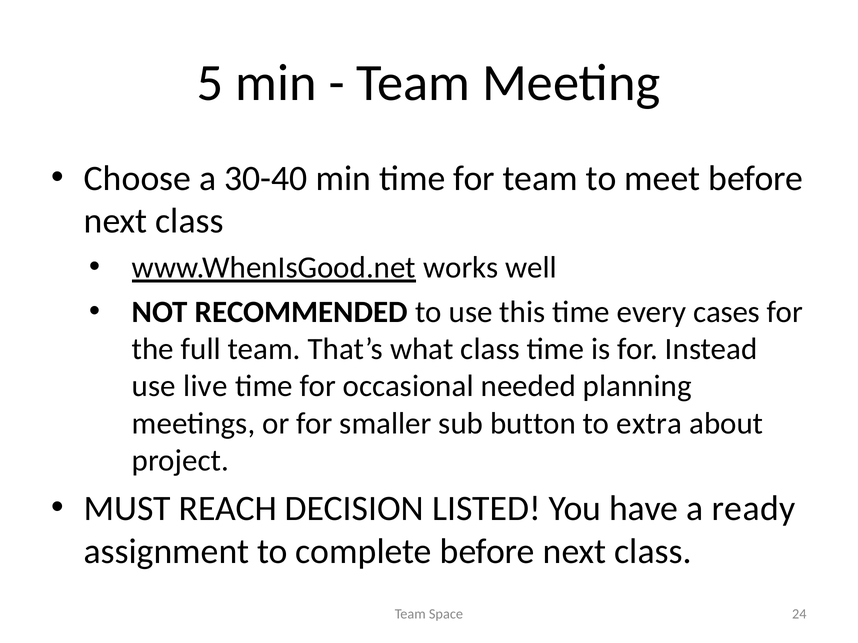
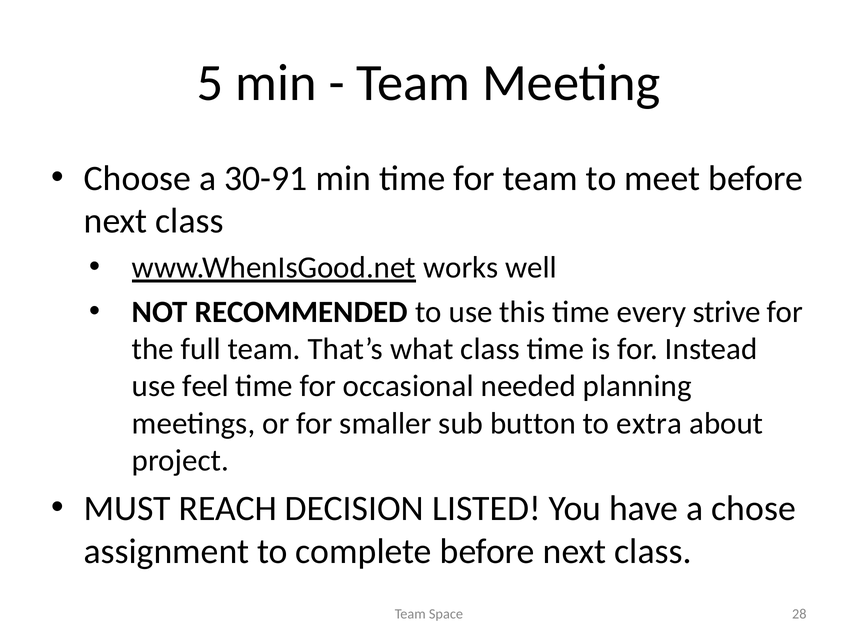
30-40: 30-40 -> 30-91 (266, 178)
cases: cases -> strive (727, 312)
live: live -> feel (206, 387)
ready: ready -> chose (754, 509)
24: 24 -> 28 (799, 614)
